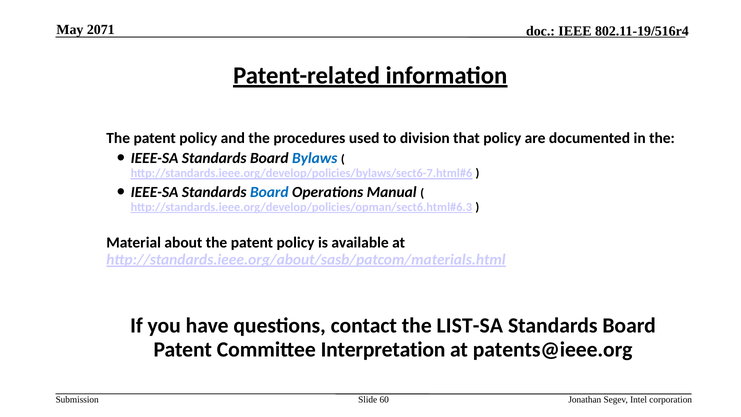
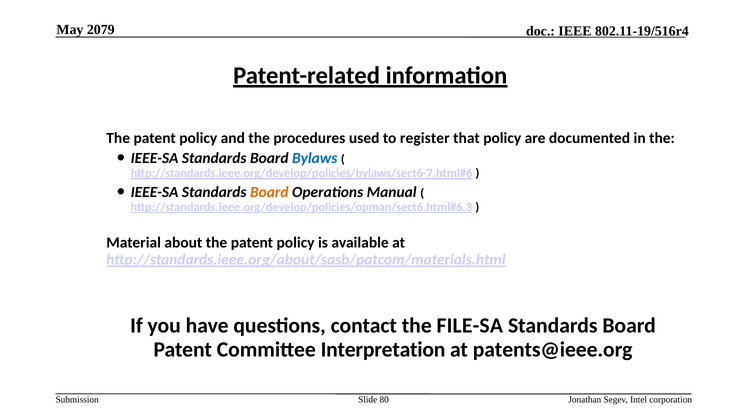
2071: 2071 -> 2079 (101, 29)
division: division -> register (425, 138)
Board colour: blue -> orange (269, 192)
LIST-SA: LIST-SA -> FILE-SA (470, 326)
60: 60 -> 80 (384, 400)
